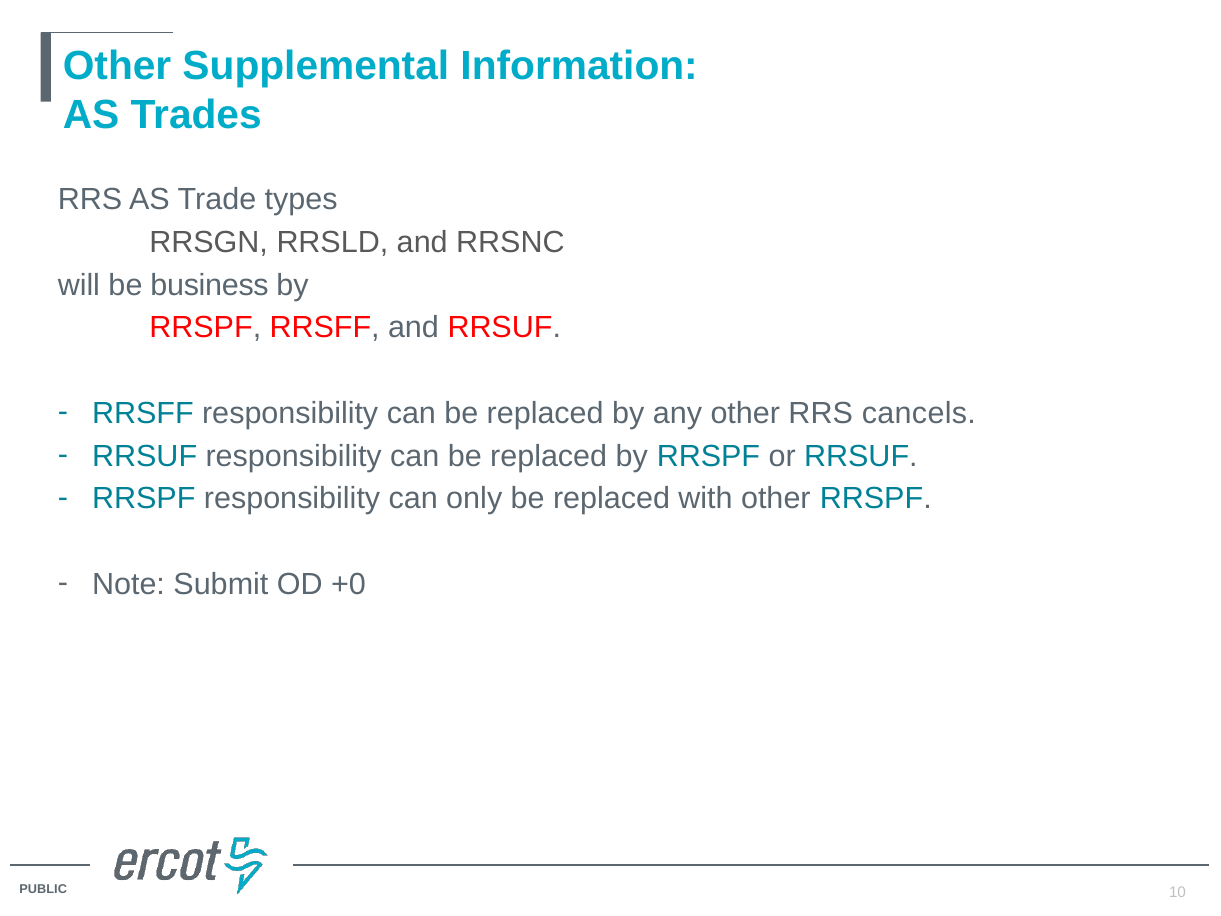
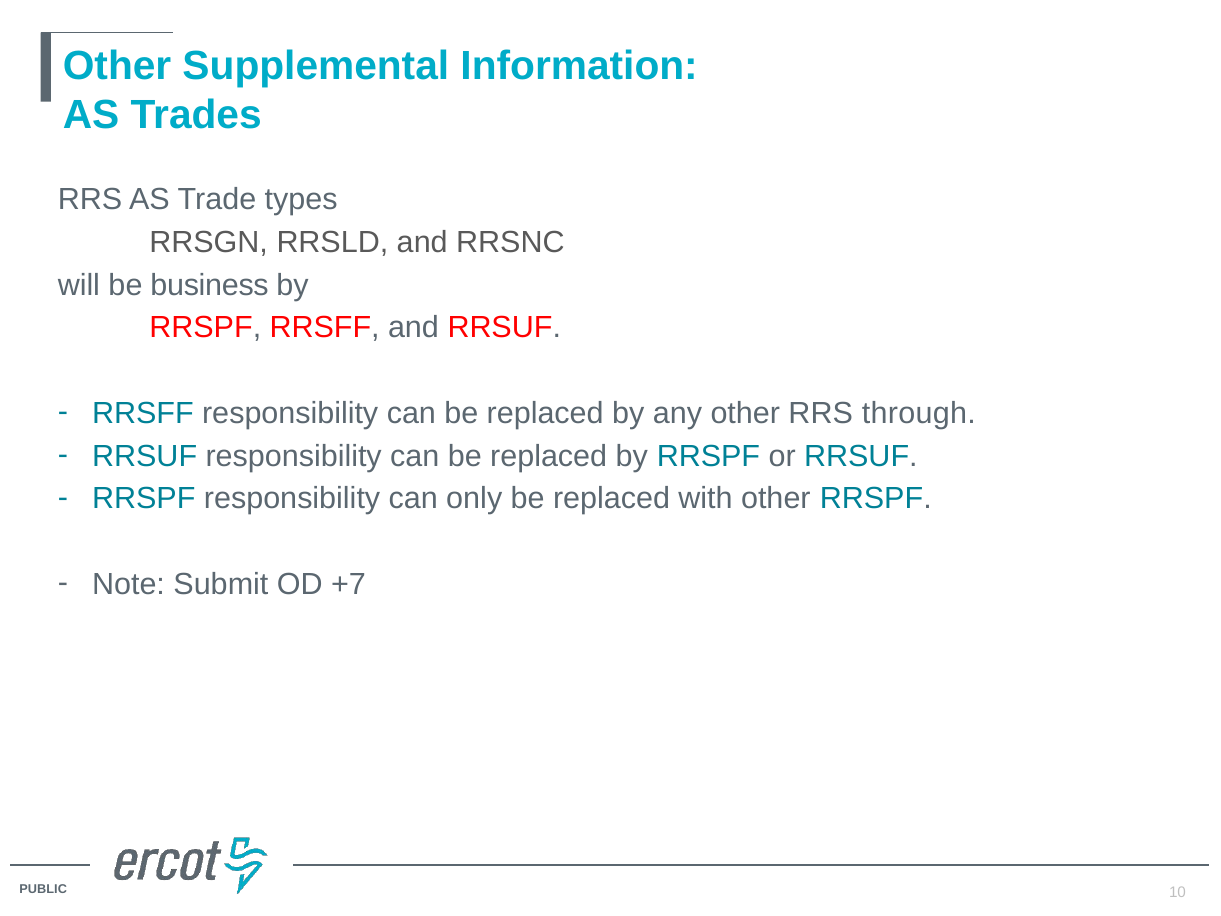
cancels: cancels -> through (919, 413)
+0: +0 -> +7 (348, 584)
